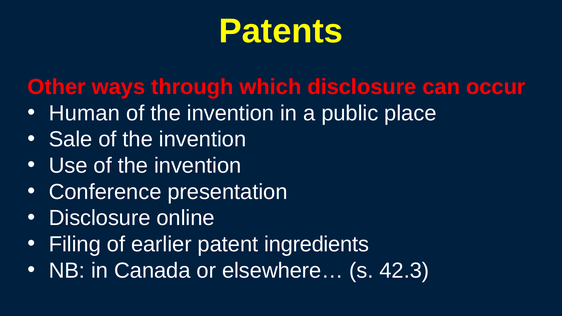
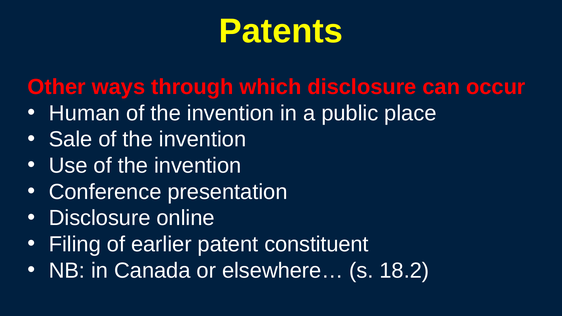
ingredients: ingredients -> constituent (317, 244)
42.3: 42.3 -> 18.2 (404, 271)
